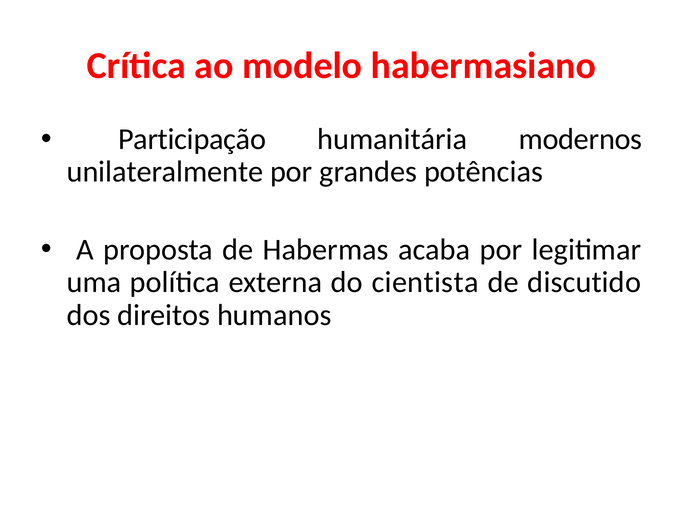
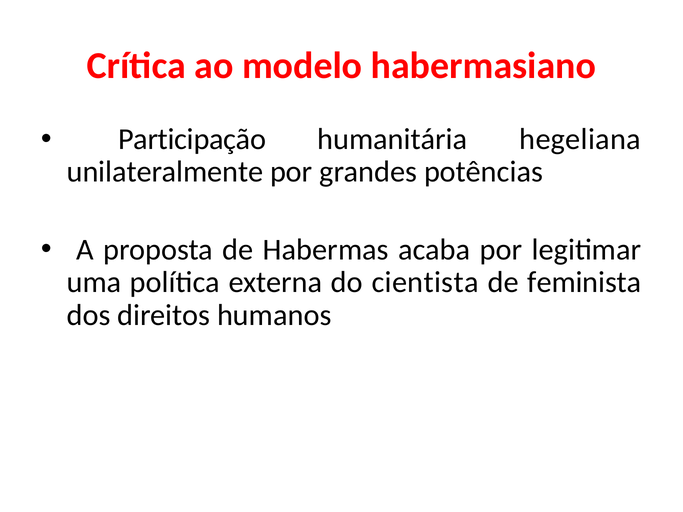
modernos: modernos -> hegeliana (580, 139)
discutido: discutido -> feminista (584, 283)
